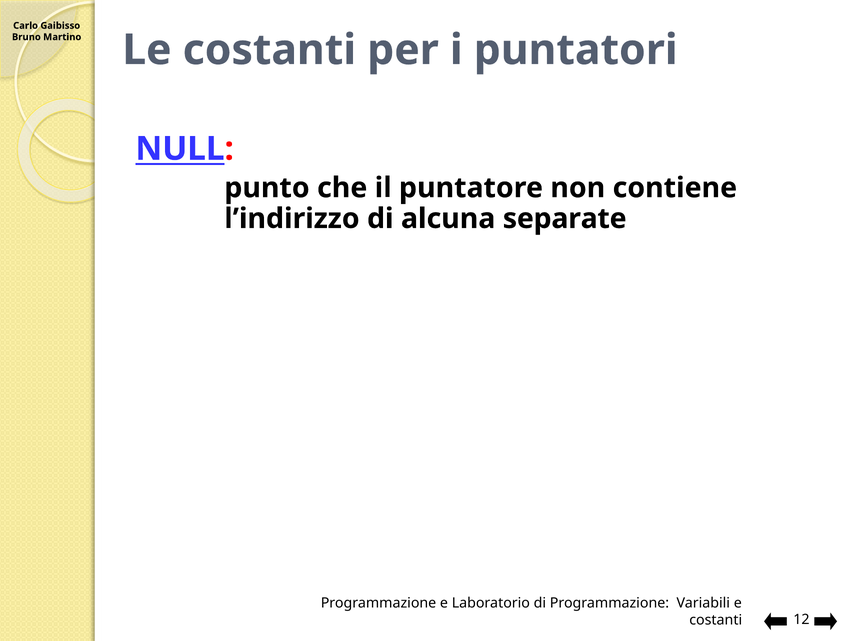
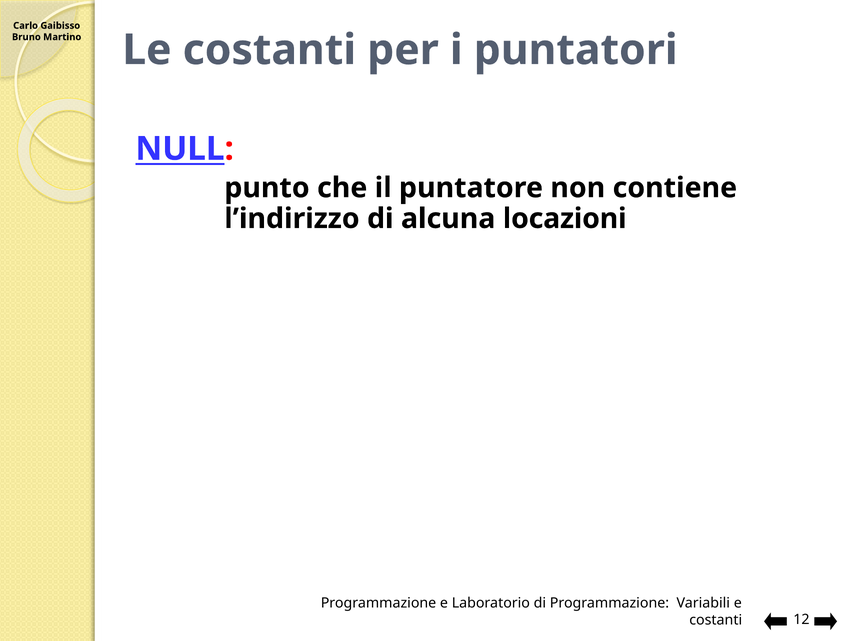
separate: separate -> locazioni (565, 219)
